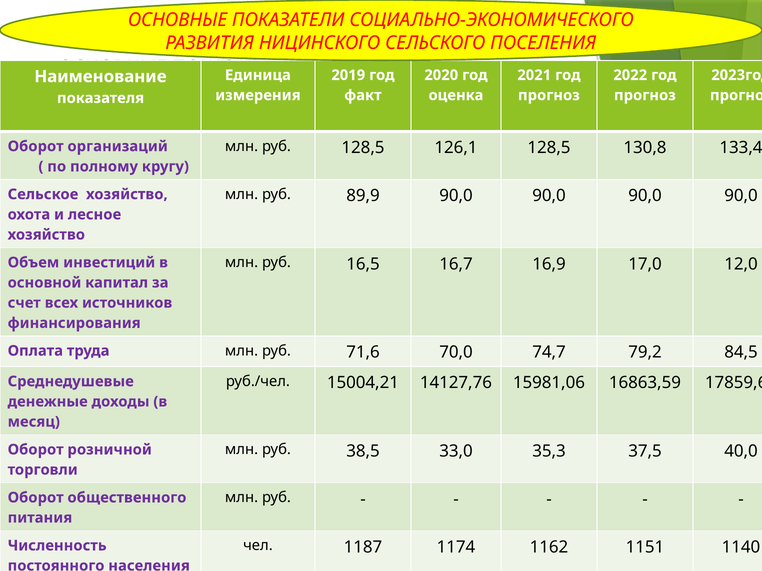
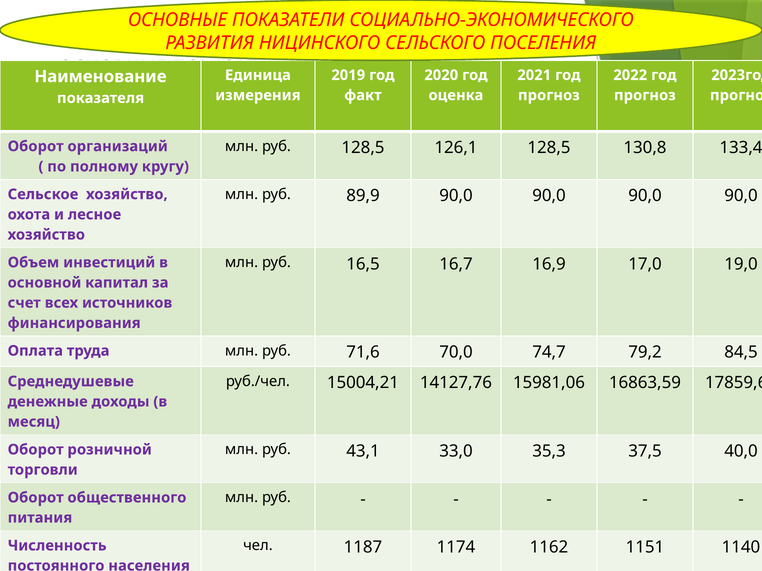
12,0: 12,0 -> 19,0 (741, 264)
38,5: 38,5 -> 43,1 (363, 451)
